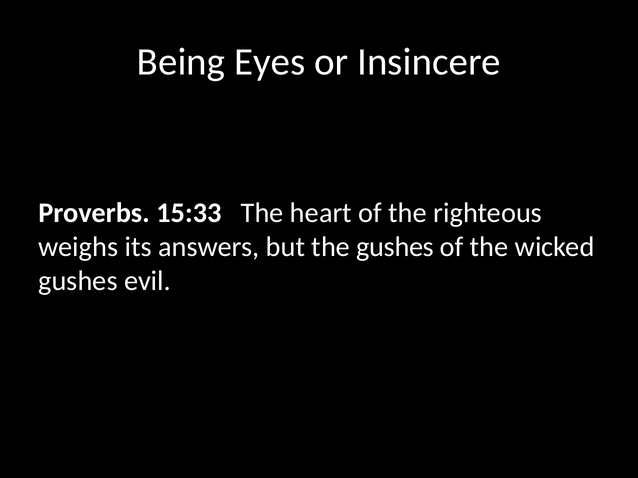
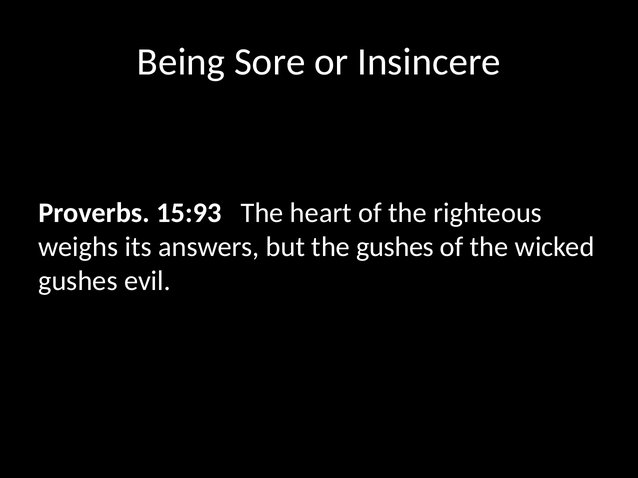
Eyes: Eyes -> Sore (270, 62)
15:33: 15:33 -> 15:93 (189, 213)
